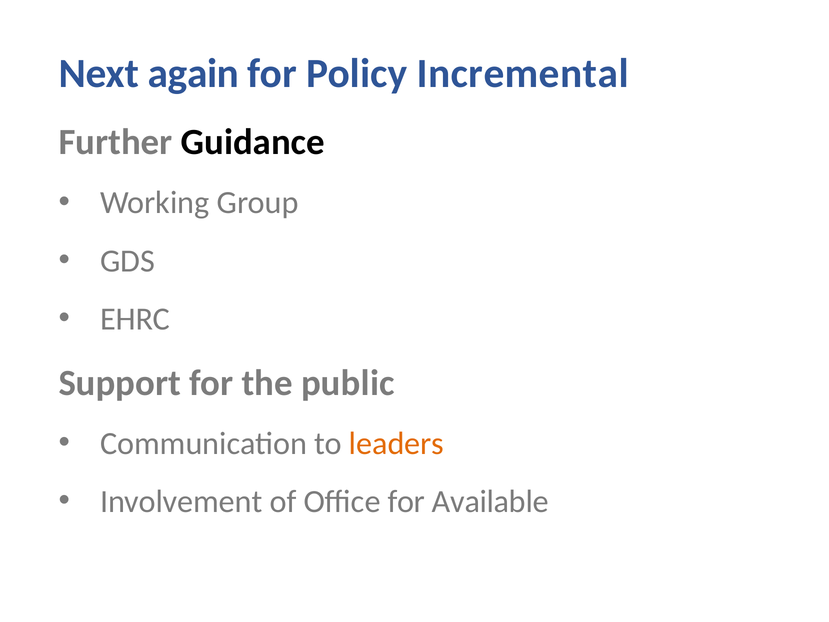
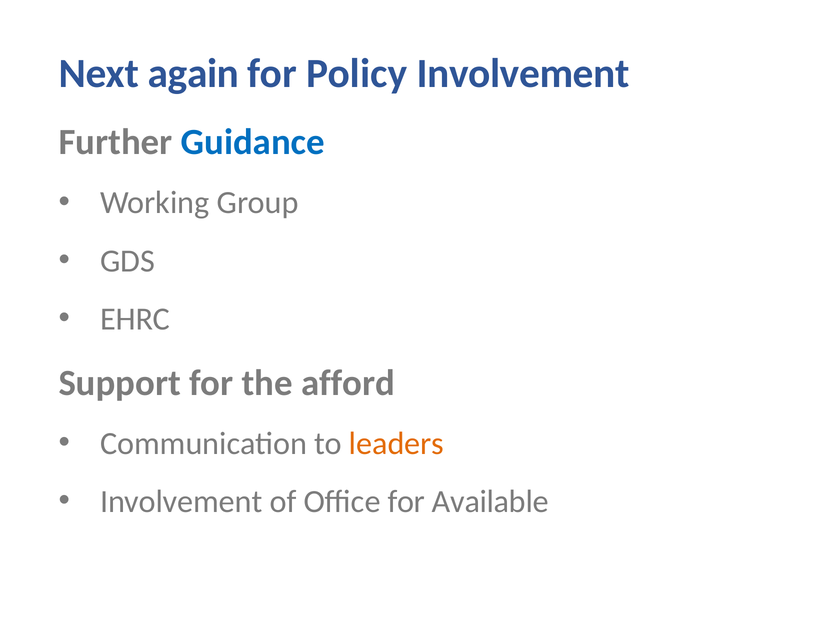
Policy Incremental: Incremental -> Involvement (523, 73)
Guidance colour: black -> blue (253, 142)
public: public -> afford (348, 383)
